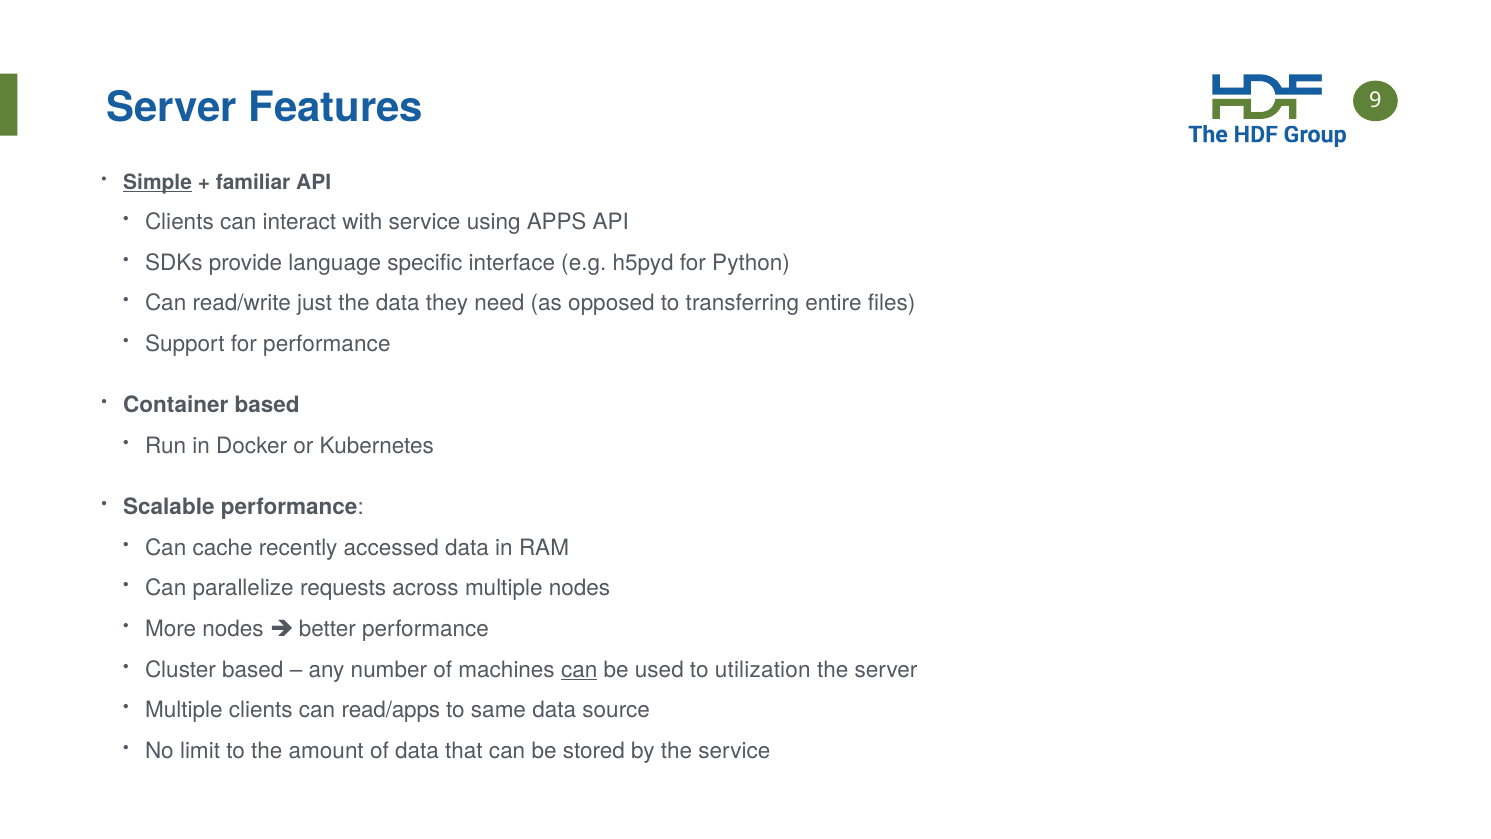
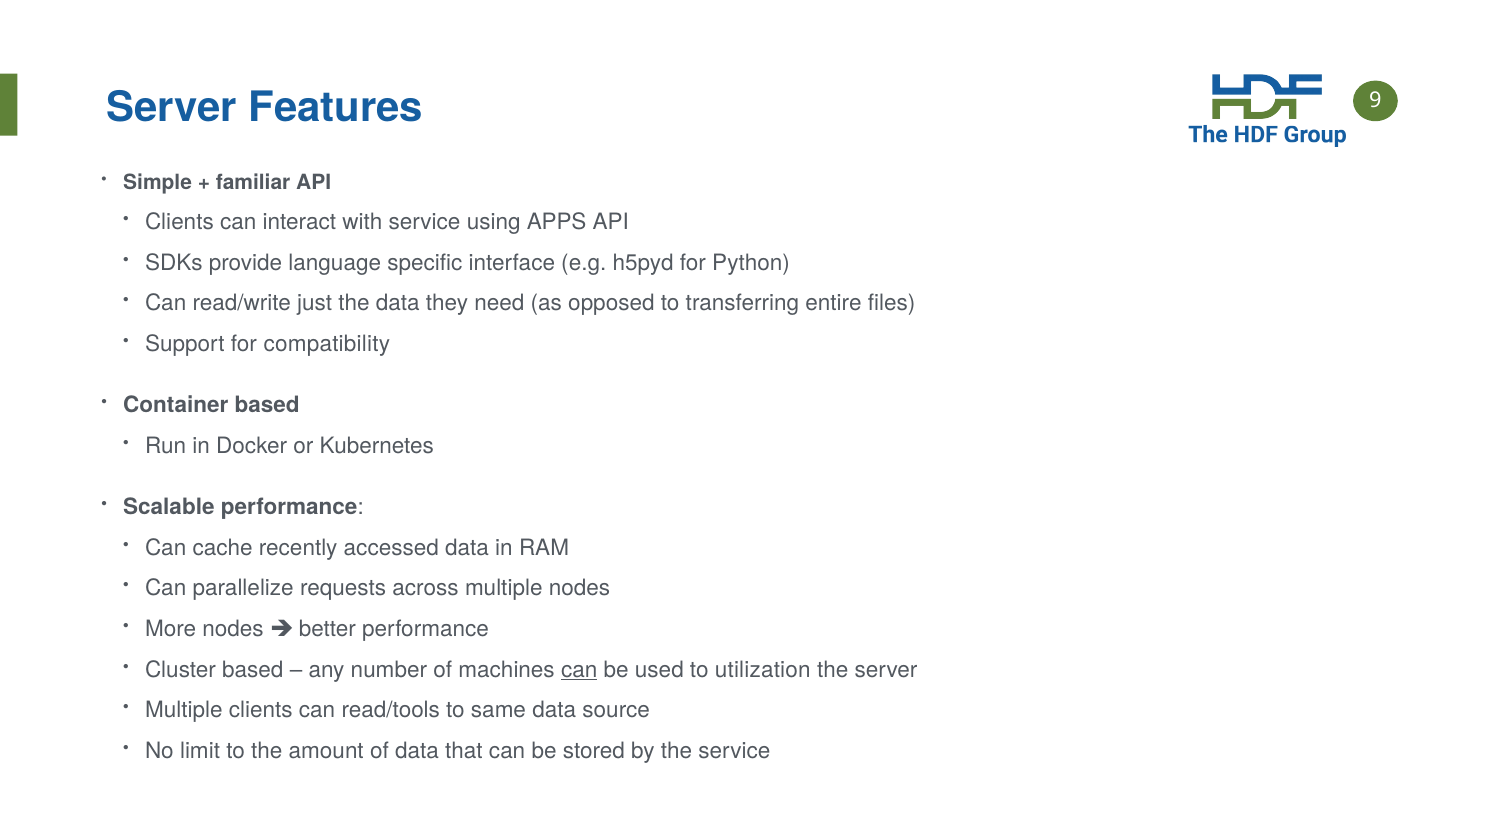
Simple underline: present -> none (158, 182)
for performance: performance -> compatibility (327, 344)
read/apps: read/apps -> read/tools (391, 710)
